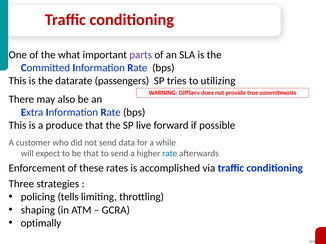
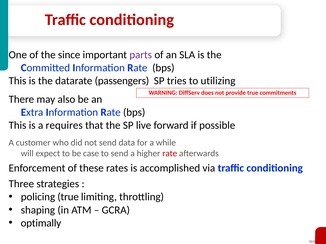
what: what -> since (69, 55)
produce: produce -> requires (64, 126)
be that: that -> case (91, 154)
rate colour: blue -> red (170, 154)
policing tells: tells -> true (68, 197)
